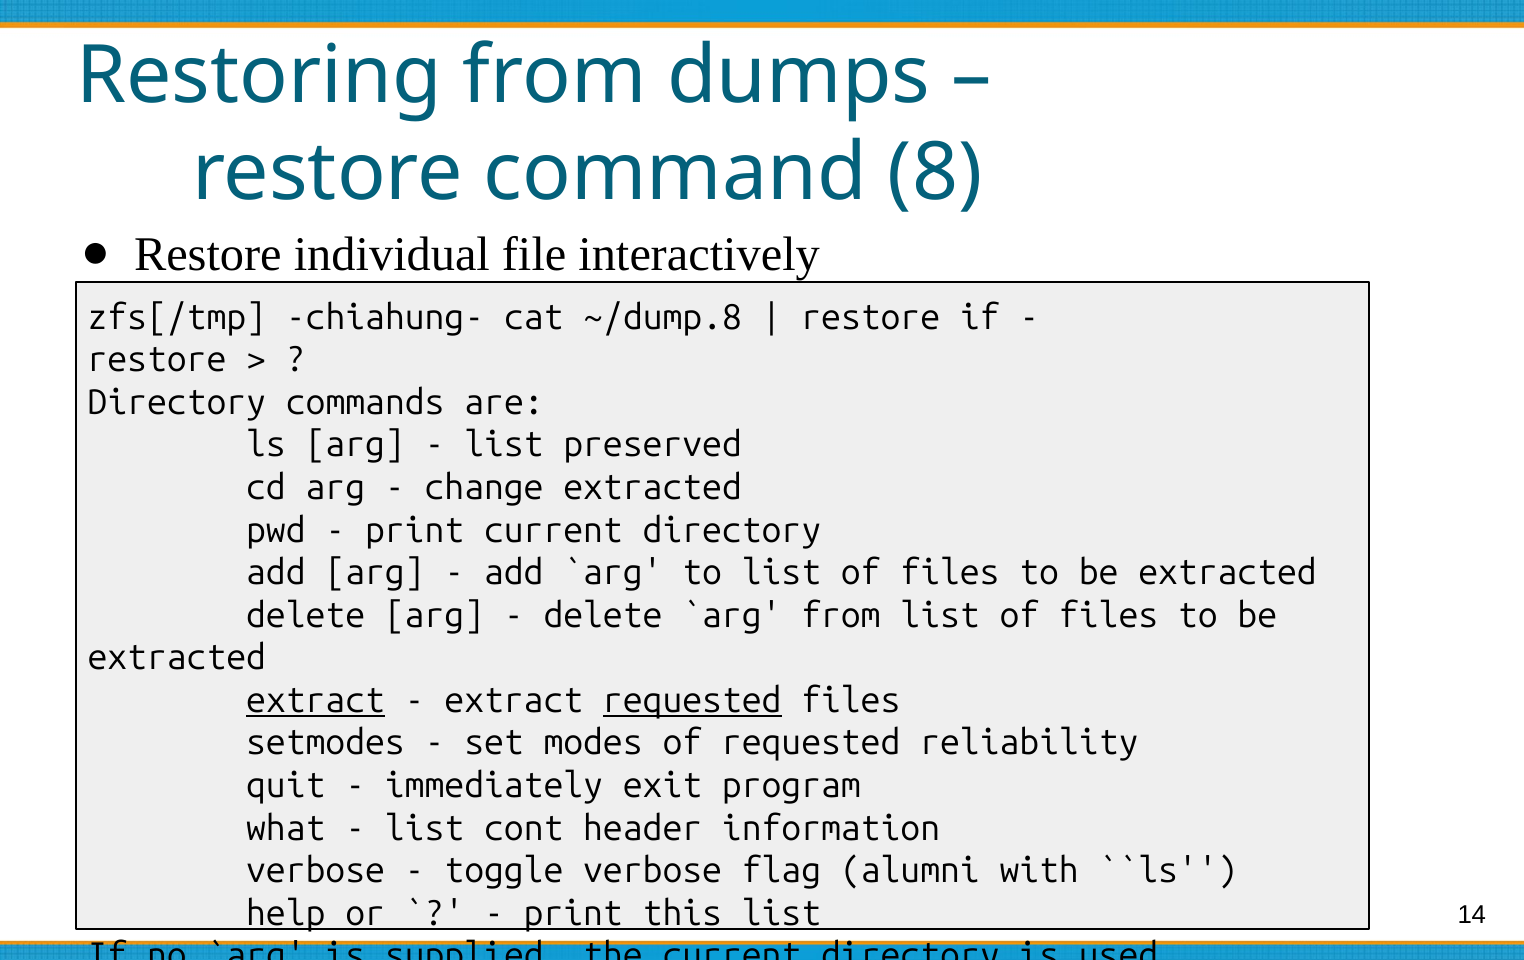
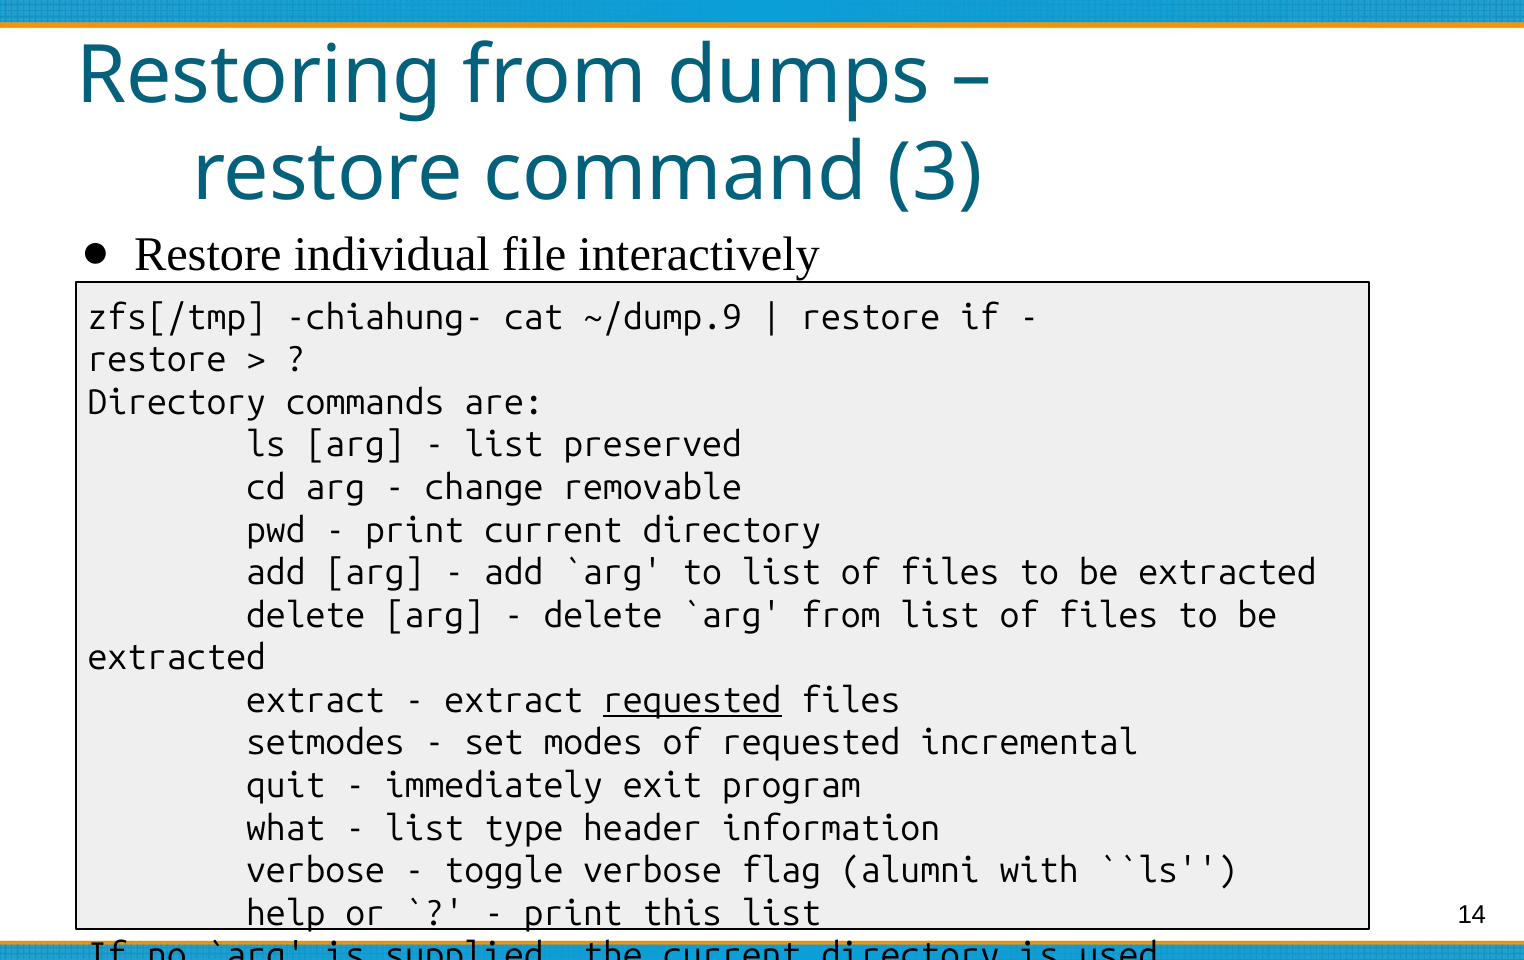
8: 8 -> 3 (935, 172)
~/dump.8: ~/dump.8 -> ~/dump.9 (663, 318)
change extracted: extracted -> removable (653, 488)
extract underline: present -> none (316, 701)
reliability: reliability -> incremental (1029, 743)
cont: cont -> type (524, 829)
